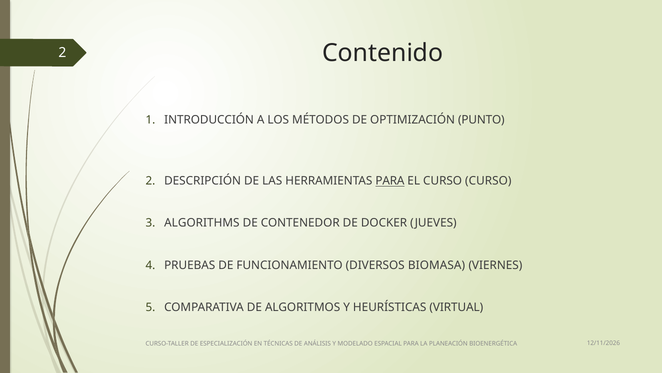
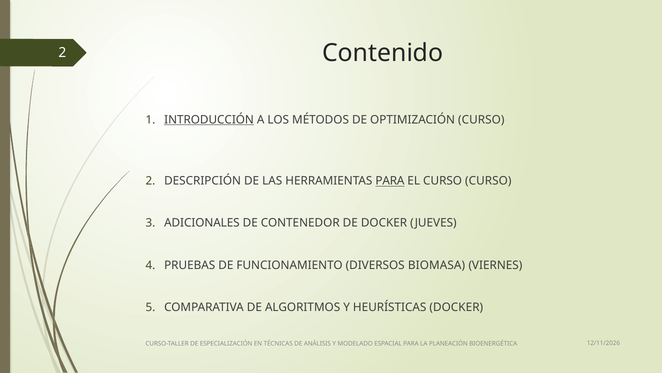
INTRODUCCIÓN underline: none -> present (209, 120)
OPTIMIZACIÓN PUNTO: PUNTO -> CURSO (481, 120)
ALGORITHMS: ALGORITHMS -> ADICIONALES (202, 223)
HEURÍSTICAS VIRTUAL: VIRTUAL -> DOCKER (456, 307)
